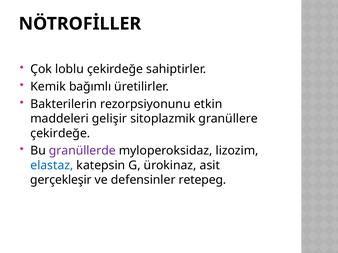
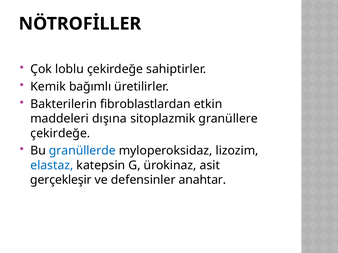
rezorpsiyonunu: rezorpsiyonunu -> fibroblastlardan (145, 104)
gelişir: gelişir -> dışına (109, 119)
granüllerde colour: purple -> blue (82, 151)
retepeg: retepeg -> anahtar (202, 180)
